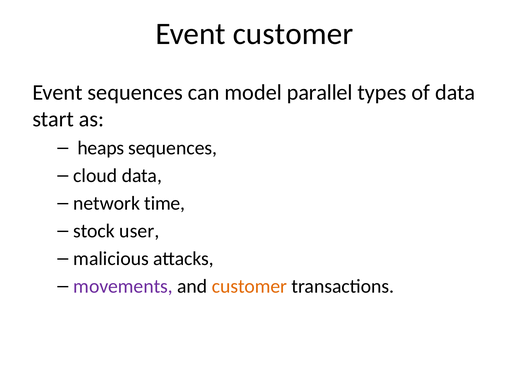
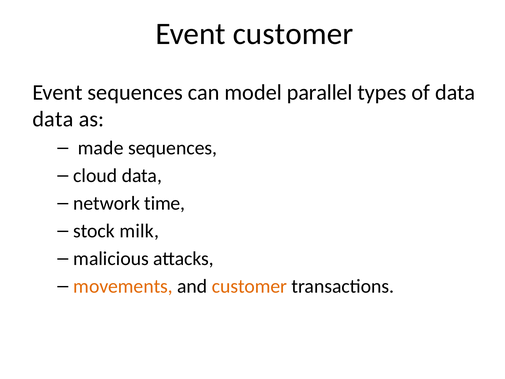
start: start -> data (53, 119)
heaps: heaps -> made (101, 148)
user: user -> milk (139, 231)
movements colour: purple -> orange (123, 286)
